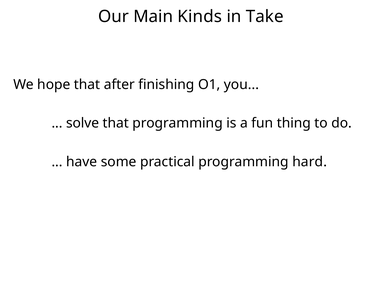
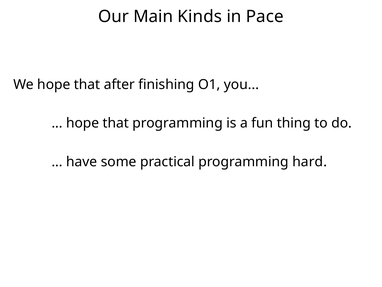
Take: Take -> Pace (265, 16)
solve: solve -> hope (83, 123)
